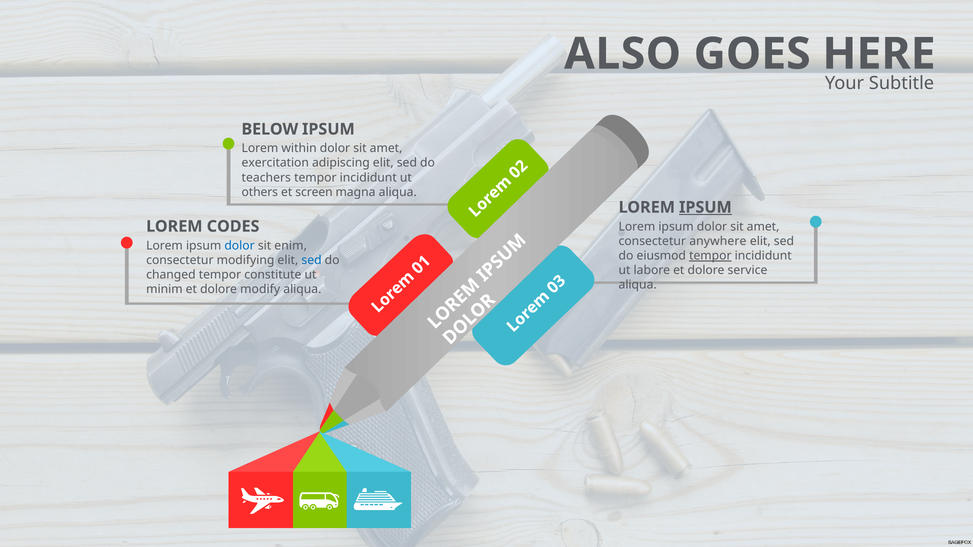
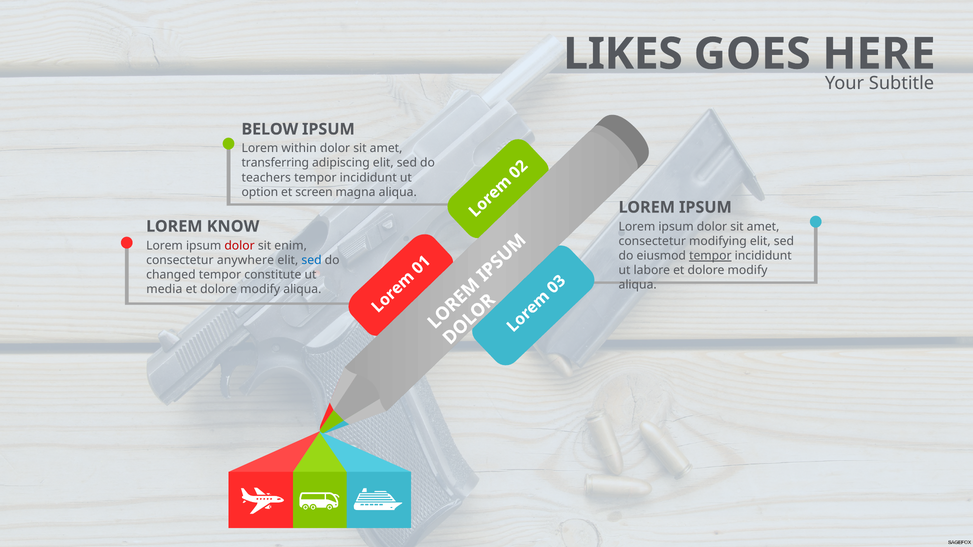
ALSO: ALSO -> LIKES (623, 54)
exercitation: exercitation -> transferring (275, 163)
others: others -> option (260, 192)
IPSUM underline: present -> none (705, 207)
CODES: CODES -> KNOW (233, 227)
anywhere: anywhere -> modifying (718, 241)
dolor colour: blue -> red (240, 246)
modifying: modifying -> anywhere (245, 260)
service: service -> modify (748, 270)
minim: minim -> media (164, 289)
